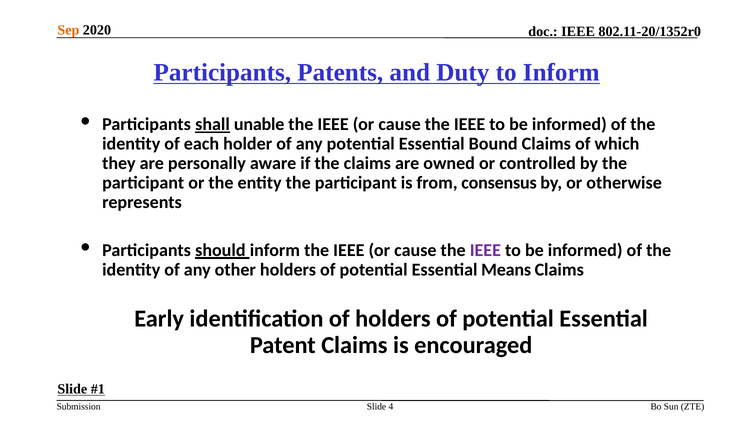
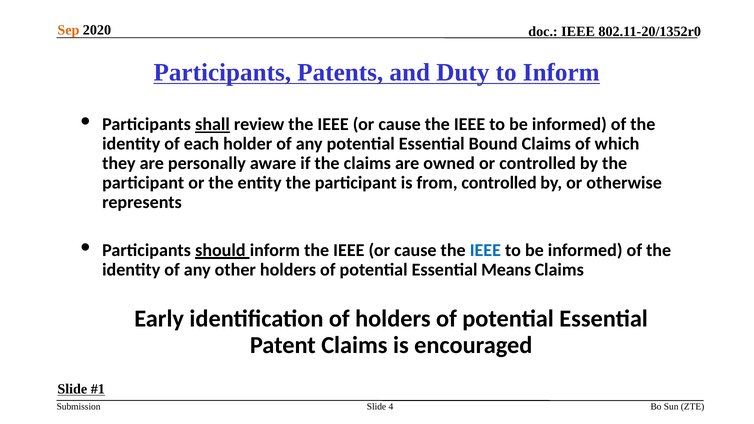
unable: unable -> review (259, 124)
from consensus: consensus -> controlled (499, 183)
IEEE colour: purple -> blue (485, 250)
